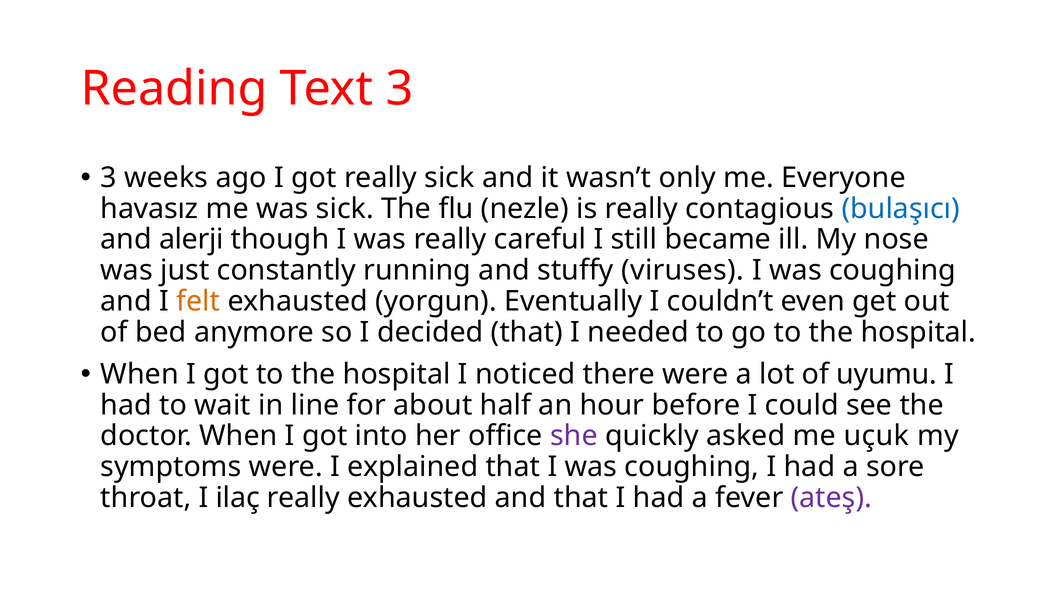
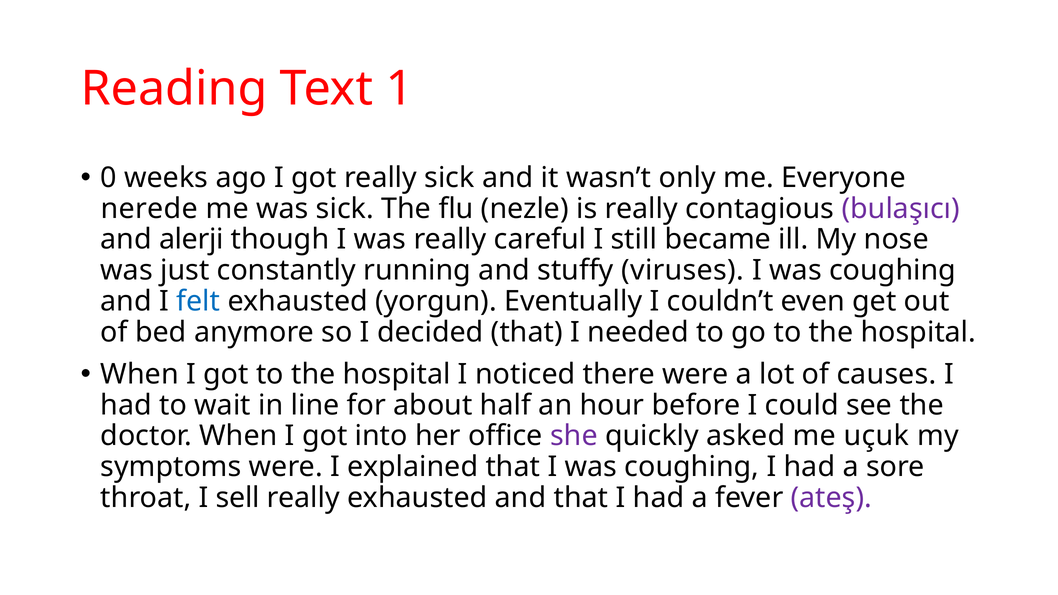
Text 3: 3 -> 1 (400, 89)
3: 3 -> 0 (109, 178)
havasız: havasız -> nerede (149, 209)
bulaşıcı colour: blue -> purple (901, 209)
felt colour: orange -> blue (198, 301)
uyumu: uyumu -> causes (886, 374)
ilaç: ilaç -> sell (238, 498)
